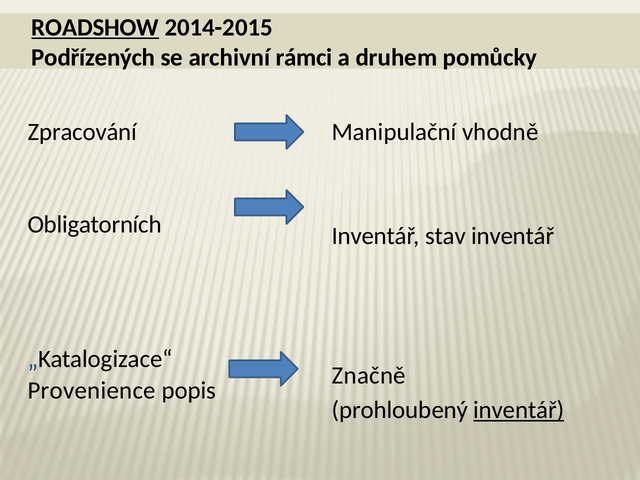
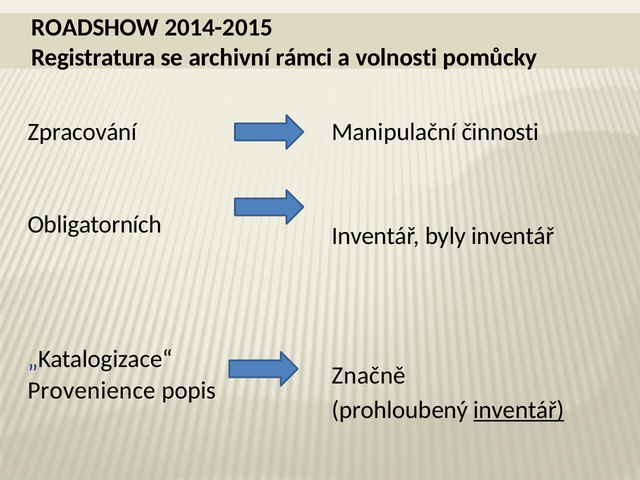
ROADSHOW underline: present -> none (95, 28)
Podřízených: Podřízených -> Registratura (93, 58)
druhem: druhem -> volnosti (396, 58)
vhodně: vhodně -> činnosti (500, 132)
stav: stav -> byly (445, 236)
